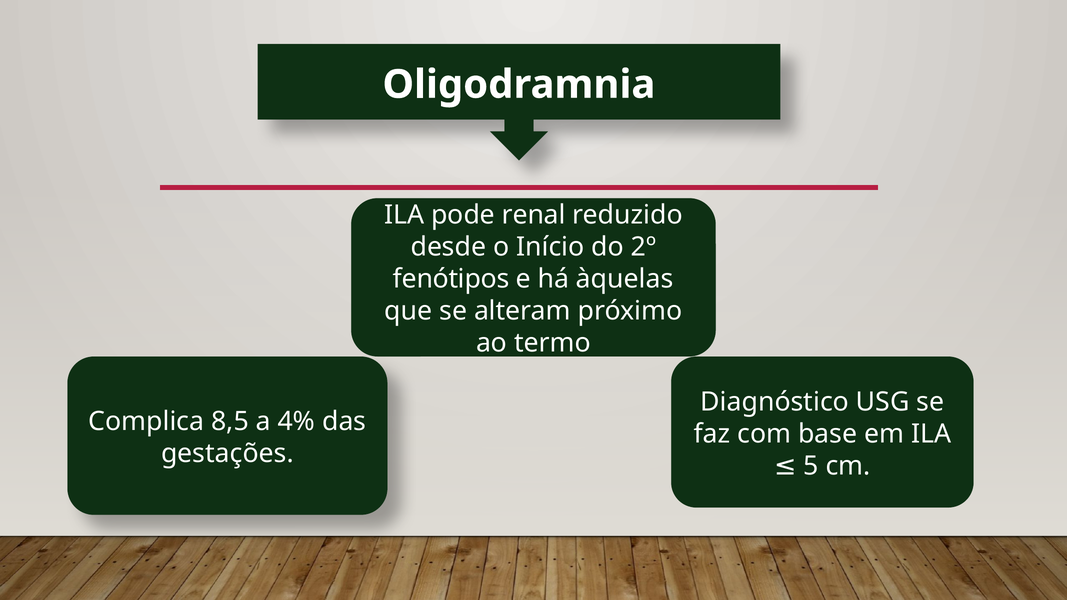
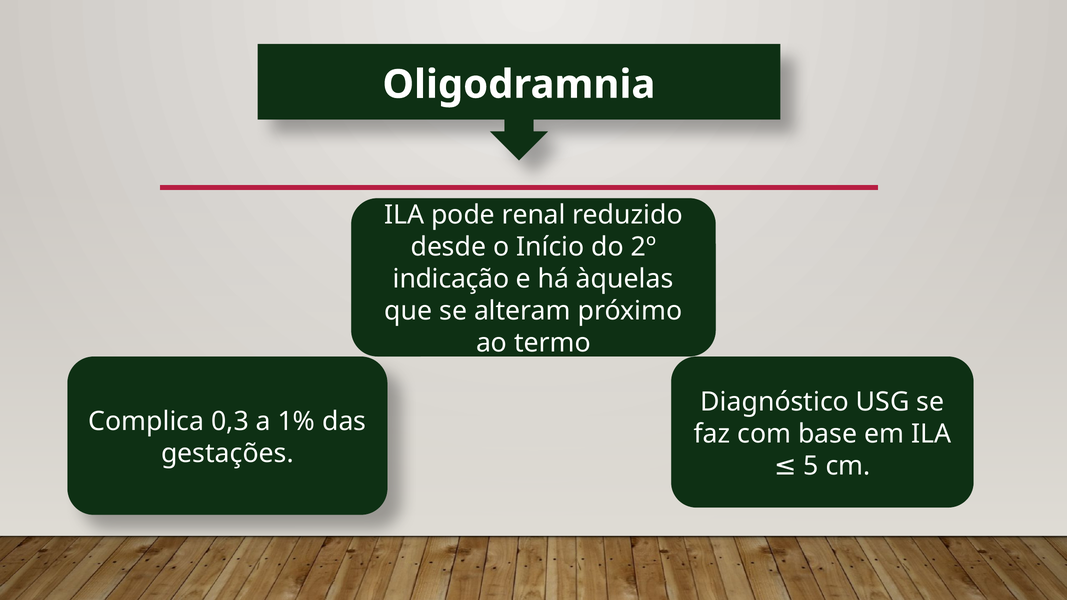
fenótipos: fenótipos -> indicação (451, 279)
8,5: 8,5 -> 0,3 (230, 422)
4%: 4% -> 1% (296, 422)
